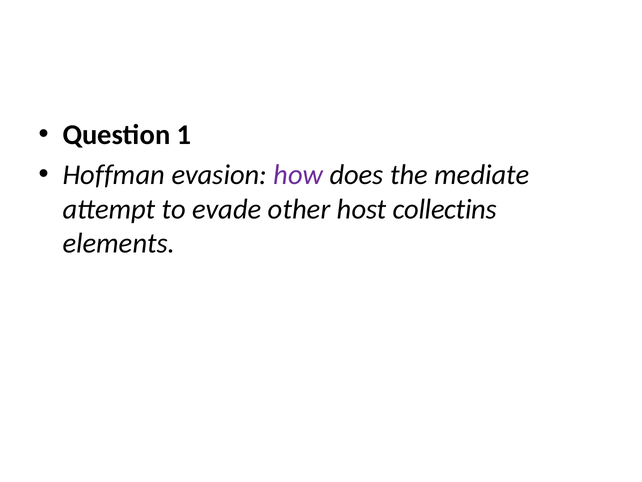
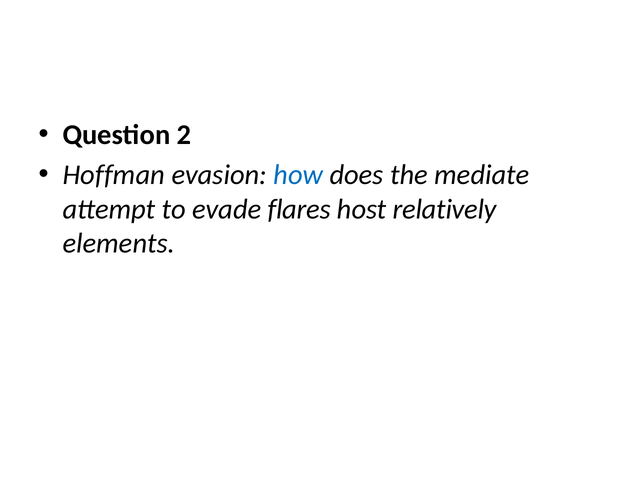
1: 1 -> 2 (184, 135)
how colour: purple -> blue (298, 175)
other: other -> flares (299, 209)
collectins: collectins -> relatively (445, 209)
